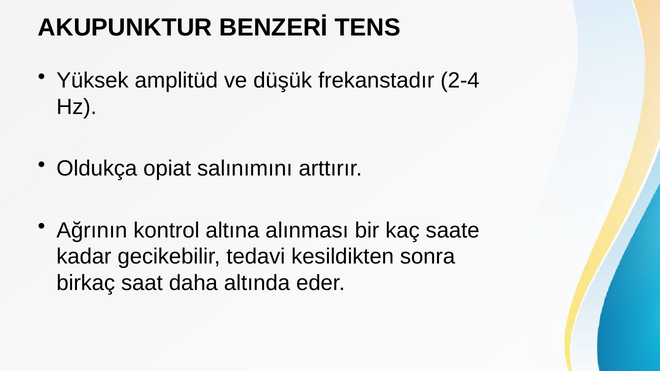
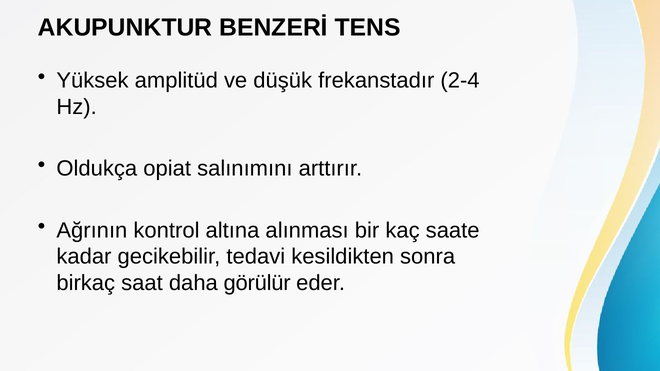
altında: altında -> görülür (257, 283)
